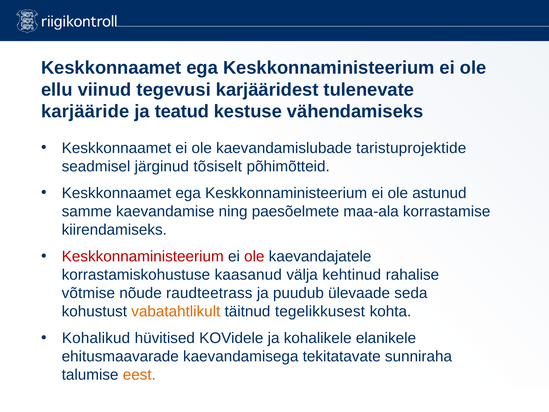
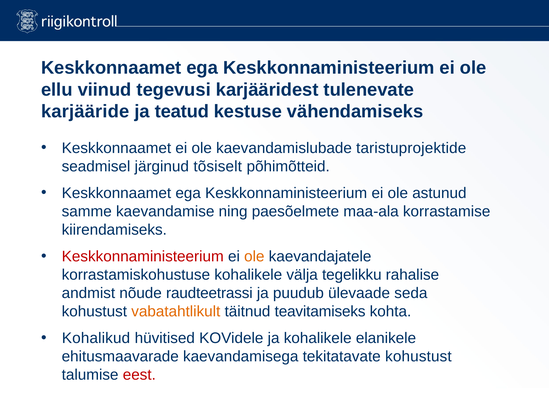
ole colour: red -> orange (254, 256)
korrastamiskohustuse kaasanud: kaasanud -> kohalikele (248, 275)
kehtinud: kehtinud -> tegelikku (352, 275)
võtmise: võtmise -> andmist (88, 293)
raudteetrass: raudteetrass -> raudteetrassi (209, 293)
tegelikkusest: tegelikkusest -> teavitamiseks (320, 311)
tekitatavate sunniraha: sunniraha -> kohustust (418, 356)
eest colour: orange -> red (139, 375)
